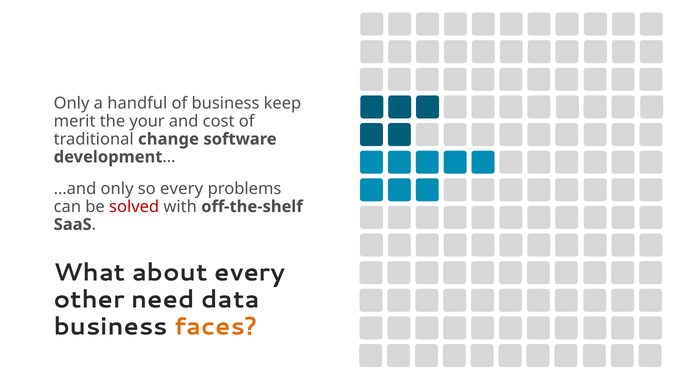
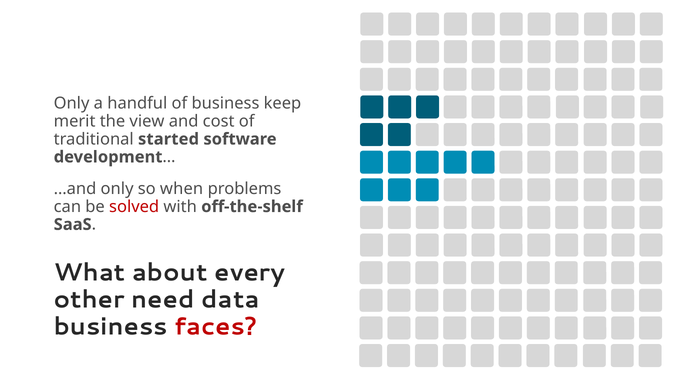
your: your -> view (147, 121)
change: change -> started (169, 139)
so every: every -> when (182, 189)
faces colour: orange -> red (216, 326)
